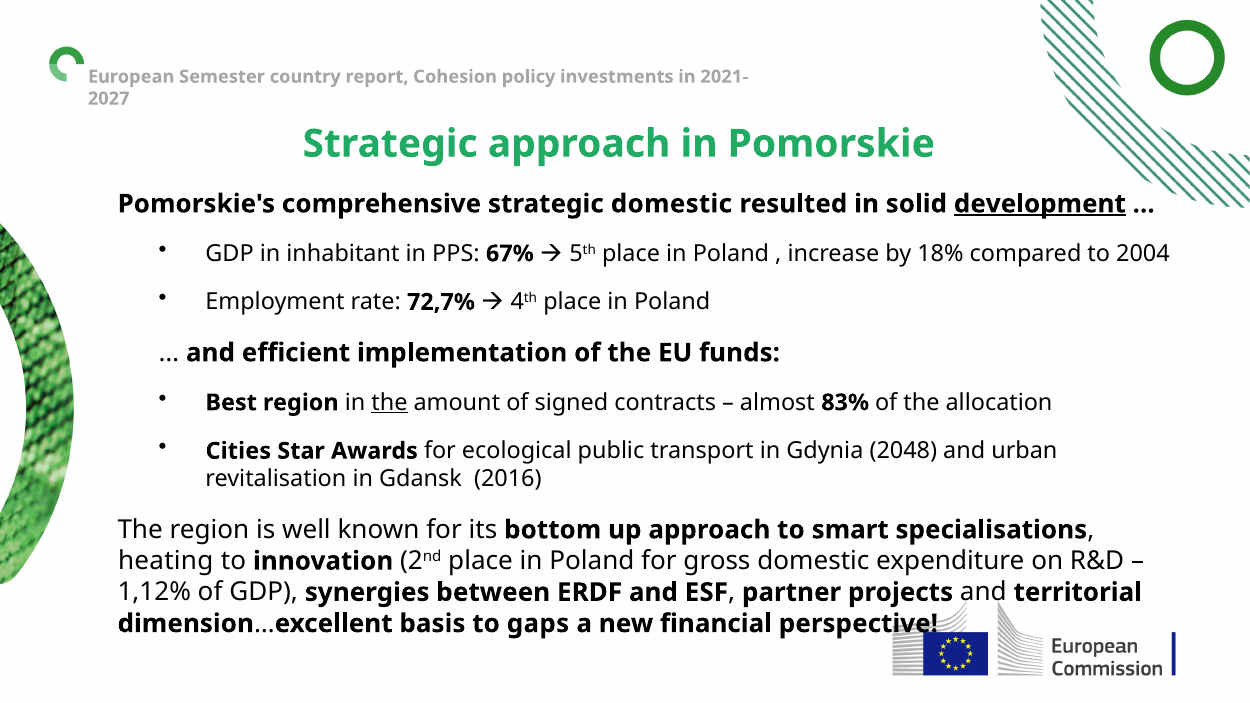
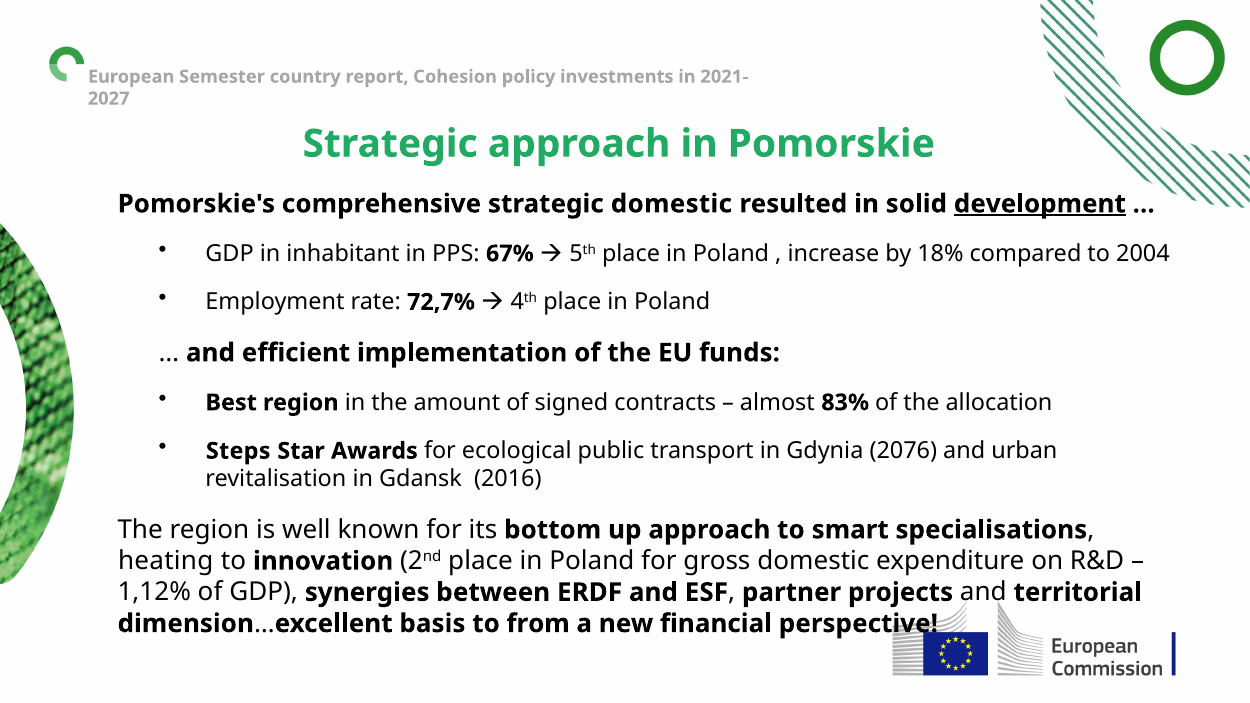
the underline: present -> none (389, 403)
Cities: Cities -> Steps (238, 451)
2048: 2048 -> 2076 (903, 451)
gaps: gaps -> from (538, 624)
